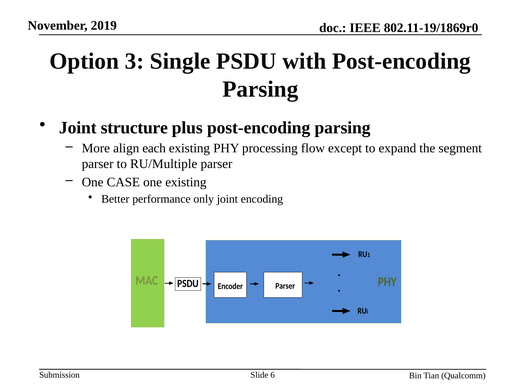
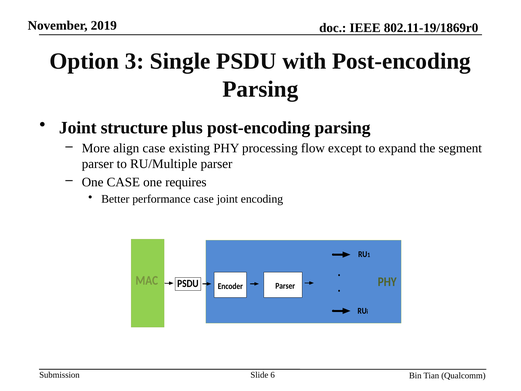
align each: each -> case (154, 148)
one existing: existing -> requires (186, 182)
performance only: only -> case (204, 199)
